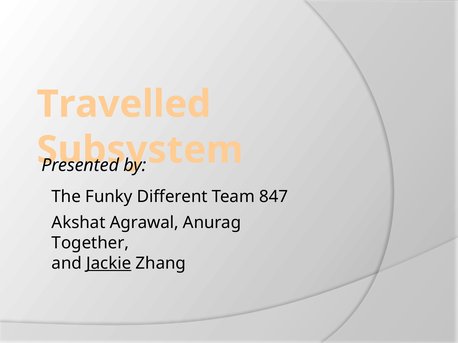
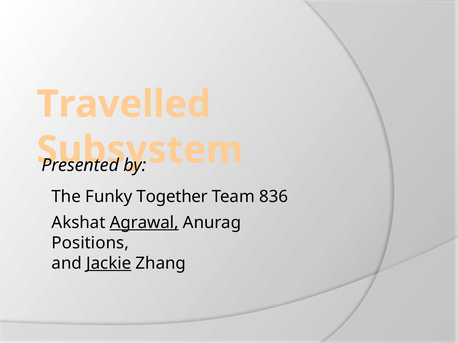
Different: Different -> Together (172, 197)
847: 847 -> 836 (274, 197)
Agrawal underline: none -> present (144, 223)
Together: Together -> Positions (90, 243)
